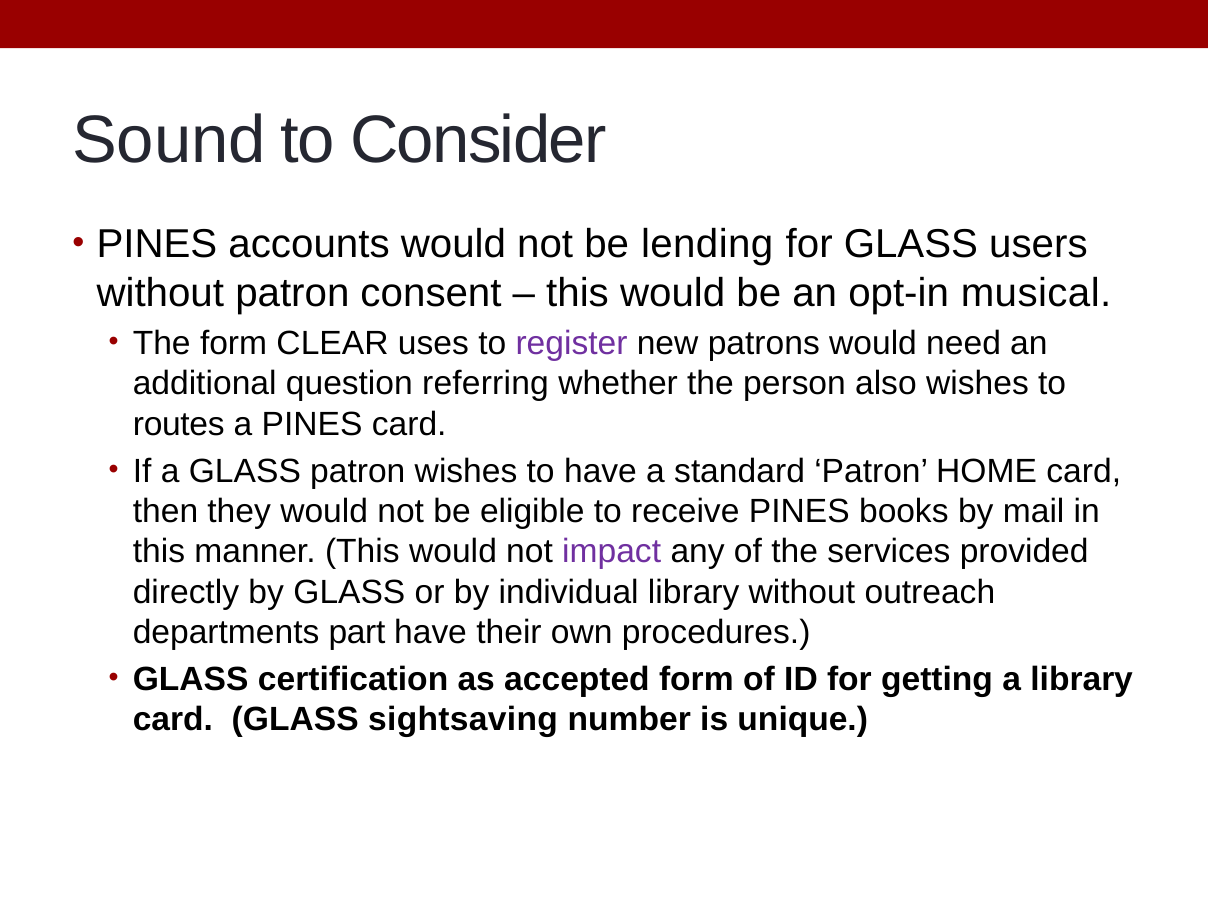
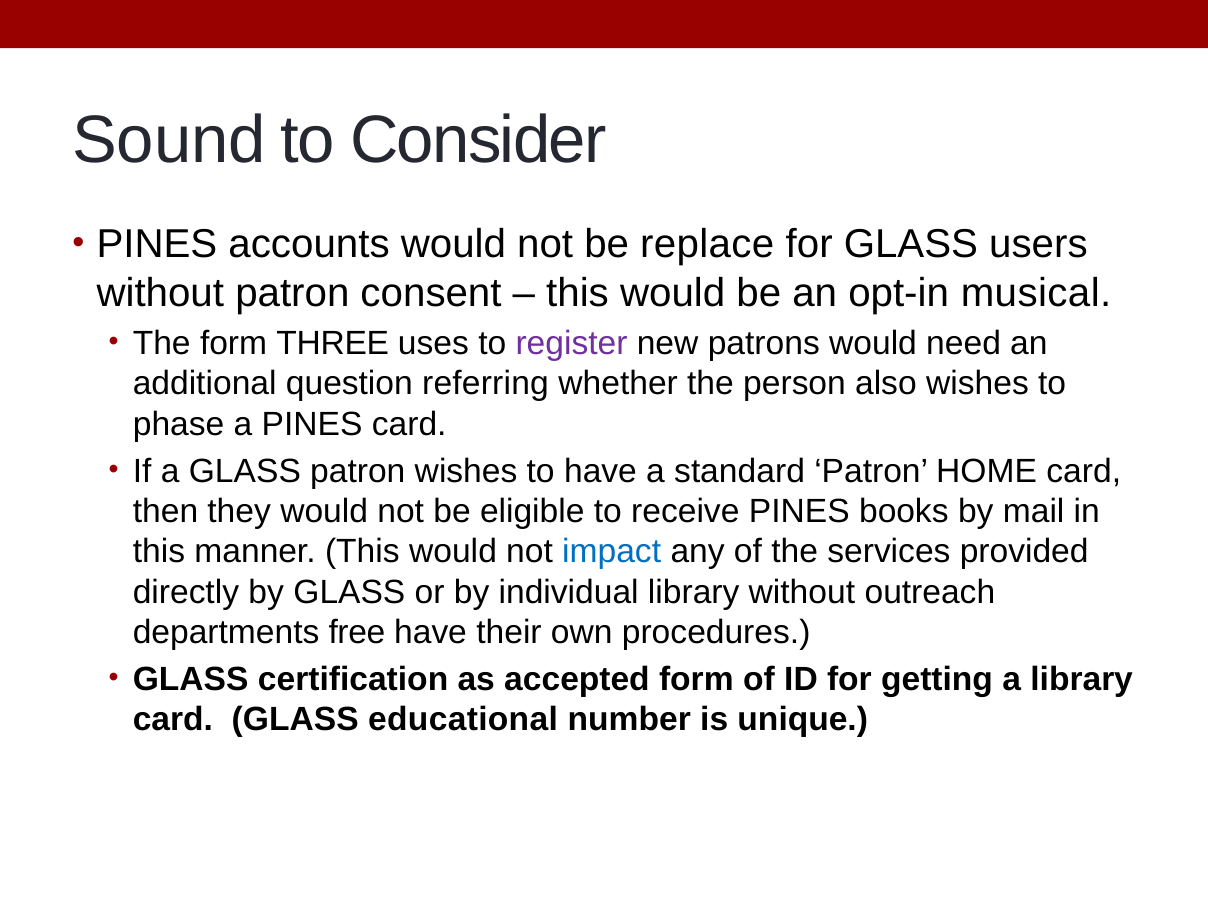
lending: lending -> replace (707, 244)
CLEAR: CLEAR -> THREE (333, 343)
routes: routes -> phase (179, 424)
impact colour: purple -> blue (612, 552)
part: part -> free (357, 632)
sightsaving: sightsaving -> educational (463, 720)
